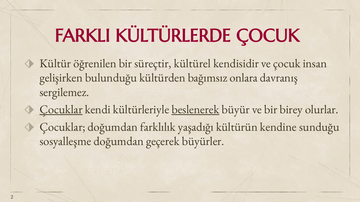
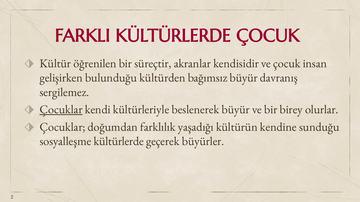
kültürel: kültürel -> akranlar (192, 64)
bağımsız onlara: onlara -> büyür (244, 78)
beslenerek underline: present -> none (195, 110)
sosyalleşme doğumdan: doğumdan -> kültürlerde (119, 142)
